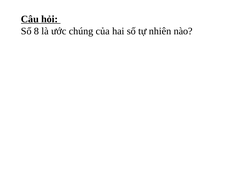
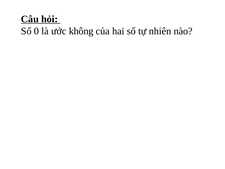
8: 8 -> 0 (37, 31)
chúng: chúng -> không (81, 31)
